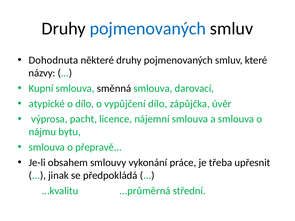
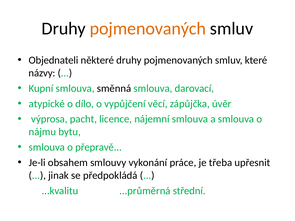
pojmenovaných colour: blue -> orange (148, 29)
Dohodnuta: Dohodnuta -> Objednateli (54, 60)
vypůjčení dílo: dílo -> věcí (158, 104)
